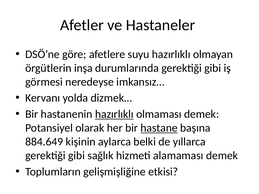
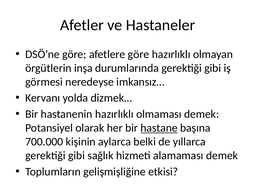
afetlere suyu: suyu -> göre (138, 54)
hazırlıklı underline: present -> none (114, 114)
884.649: 884.649 -> 700.000 (44, 142)
